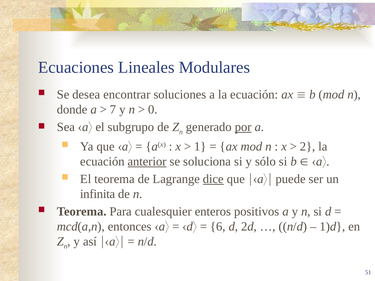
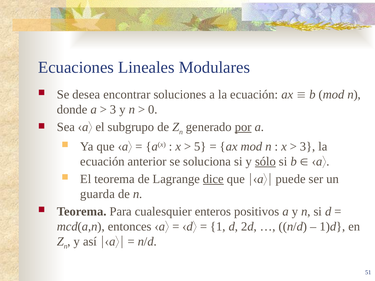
7: 7 -> 3 (113, 110)
1: 1 -> 5 (200, 147)
2: 2 -> 3 (308, 147)
anterior underline: present -> none (147, 162)
sólo underline: none -> present (265, 162)
infinita: infinita -> guarda (98, 194)
6: 6 -> 1 (218, 227)
